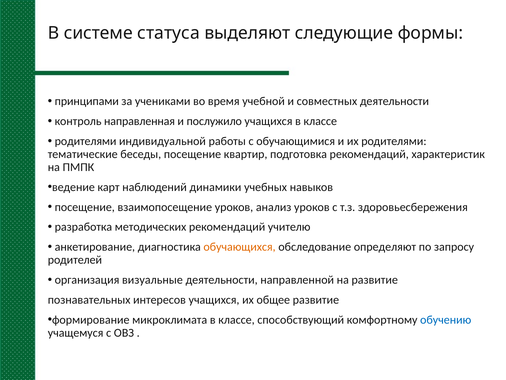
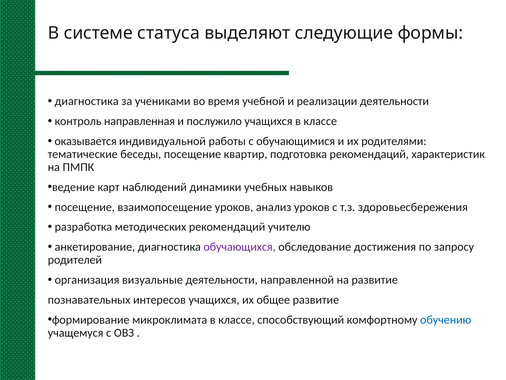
принципами: принципами -> диагностика (87, 101)
совместных: совместных -> реализации (327, 101)
родителями: родителями -> оказывается (86, 141)
обучающихся colour: orange -> purple (240, 247)
определяют: определяют -> достижения (385, 247)
